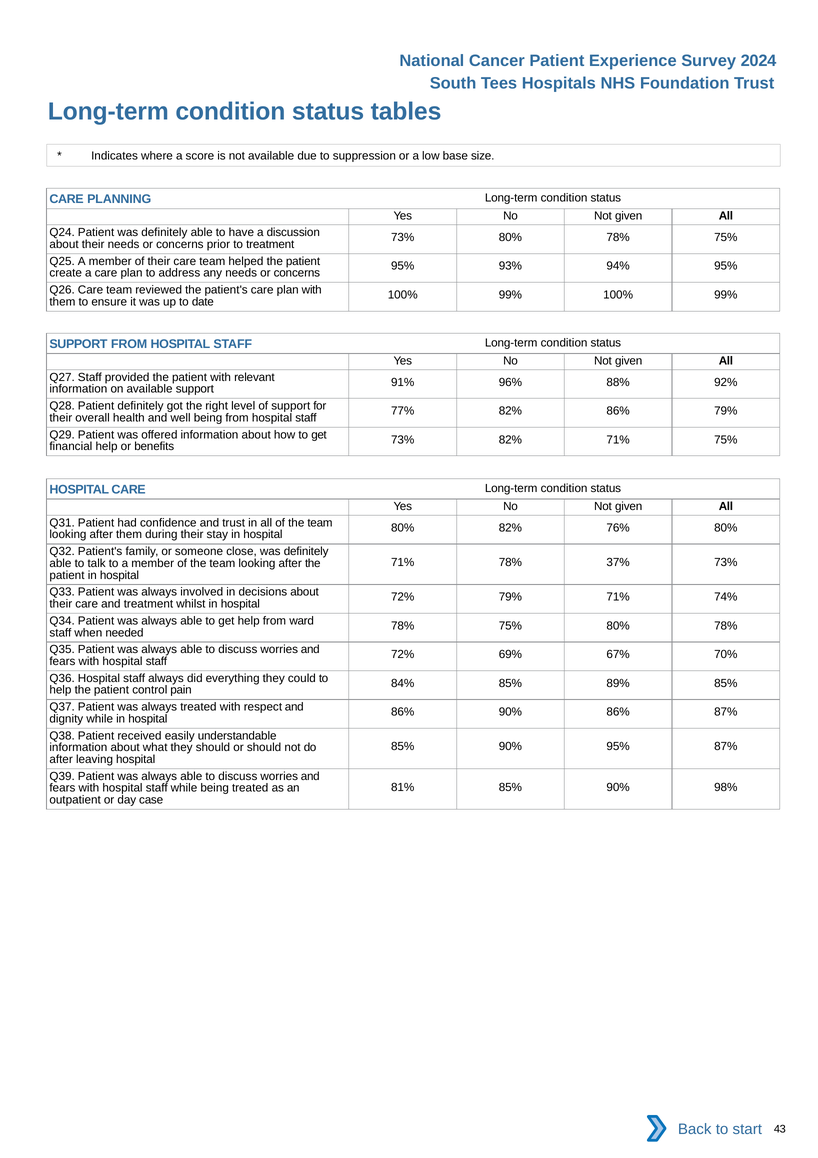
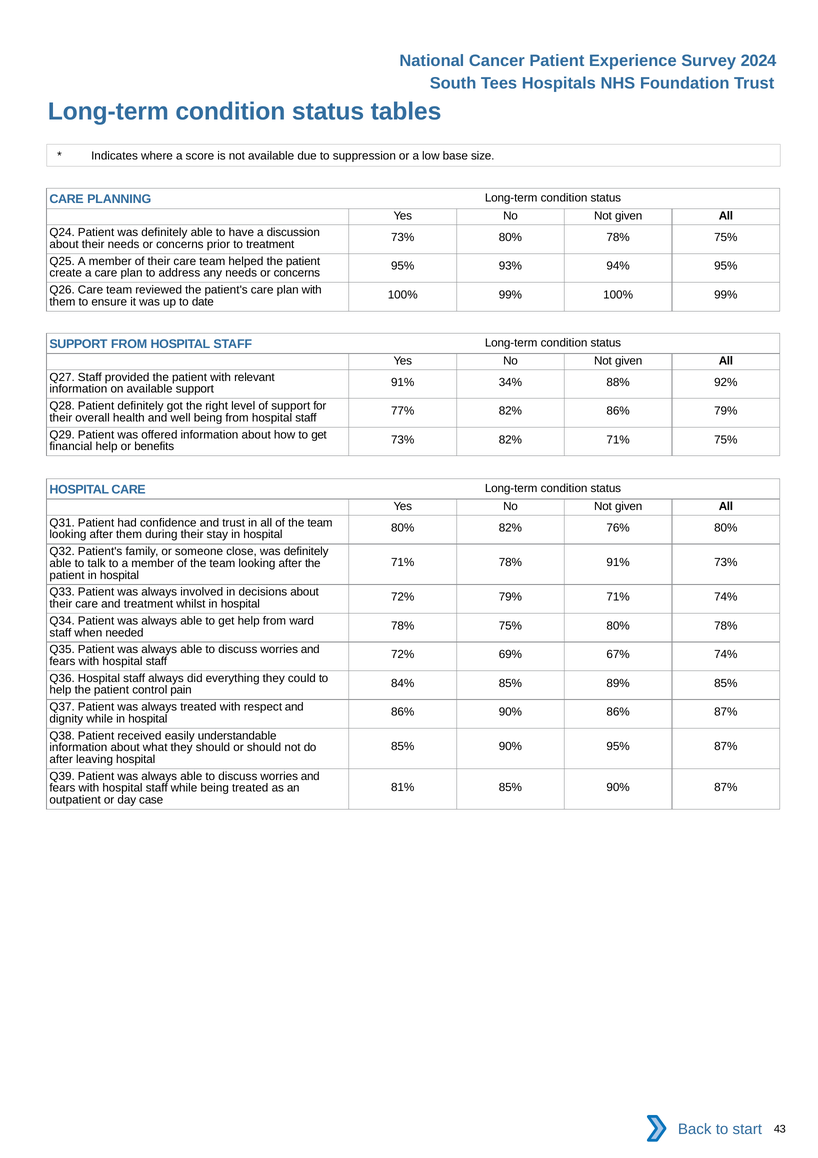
96%: 96% -> 34% (510, 382)
78% 37%: 37% -> 91% (618, 562)
67% 70%: 70% -> 74% (726, 654)
90% 98%: 98% -> 87% (726, 787)
